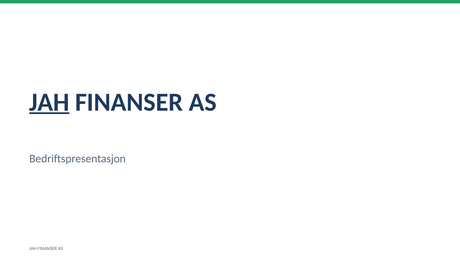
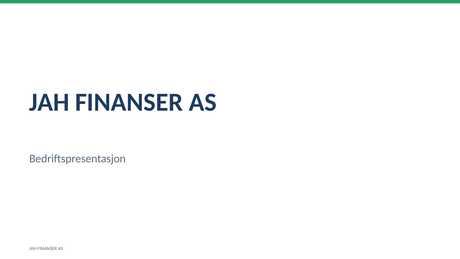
JAH underline: present -> none (49, 102)
